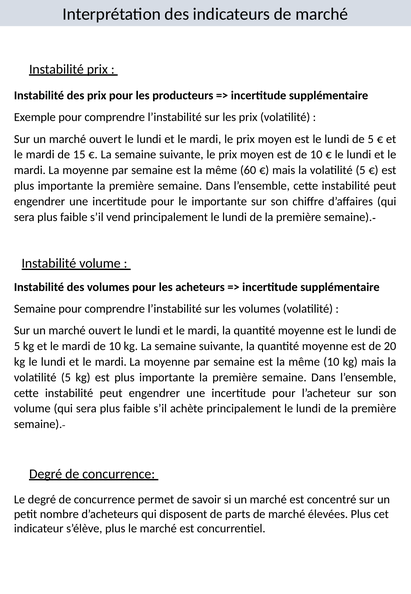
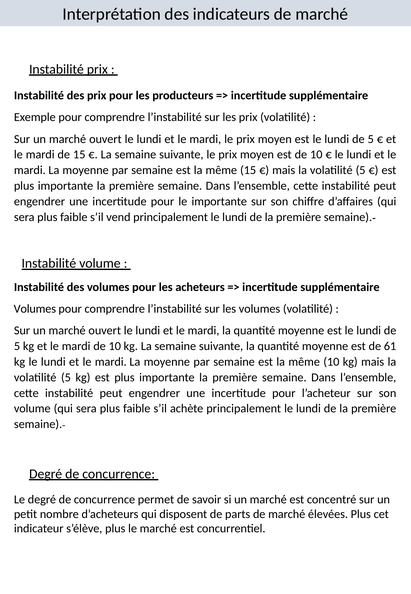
même 60: 60 -> 15 (248, 170)
Semaine: Semaine -> Volumes (35, 309)
20: 20 -> 61 (390, 346)
